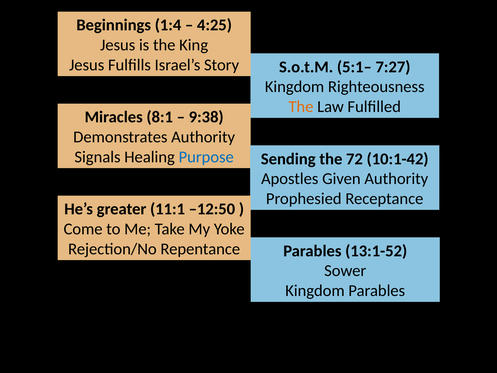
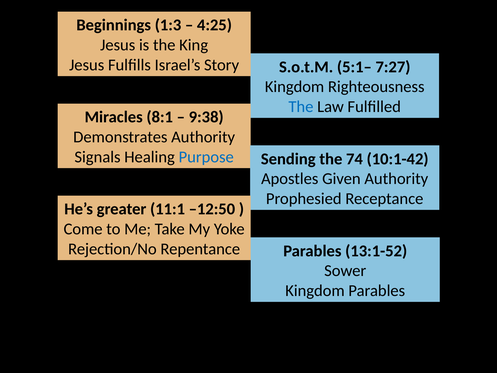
1:4: 1:4 -> 1:3 (168, 25)
The colour: orange -> blue (301, 107)
72: 72 -> 74 (354, 159)
